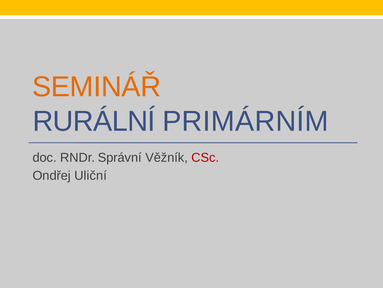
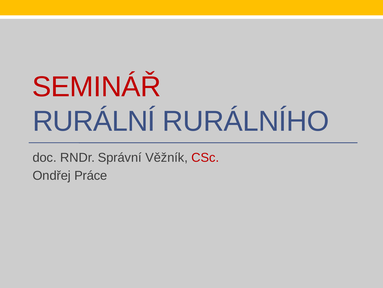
SEMINÁŘ colour: orange -> red (97, 87)
PRIMÁRNÍM: PRIMÁRNÍM -> RURÁLNÍHO (246, 121)
Uliční: Uliční -> Práce (91, 175)
